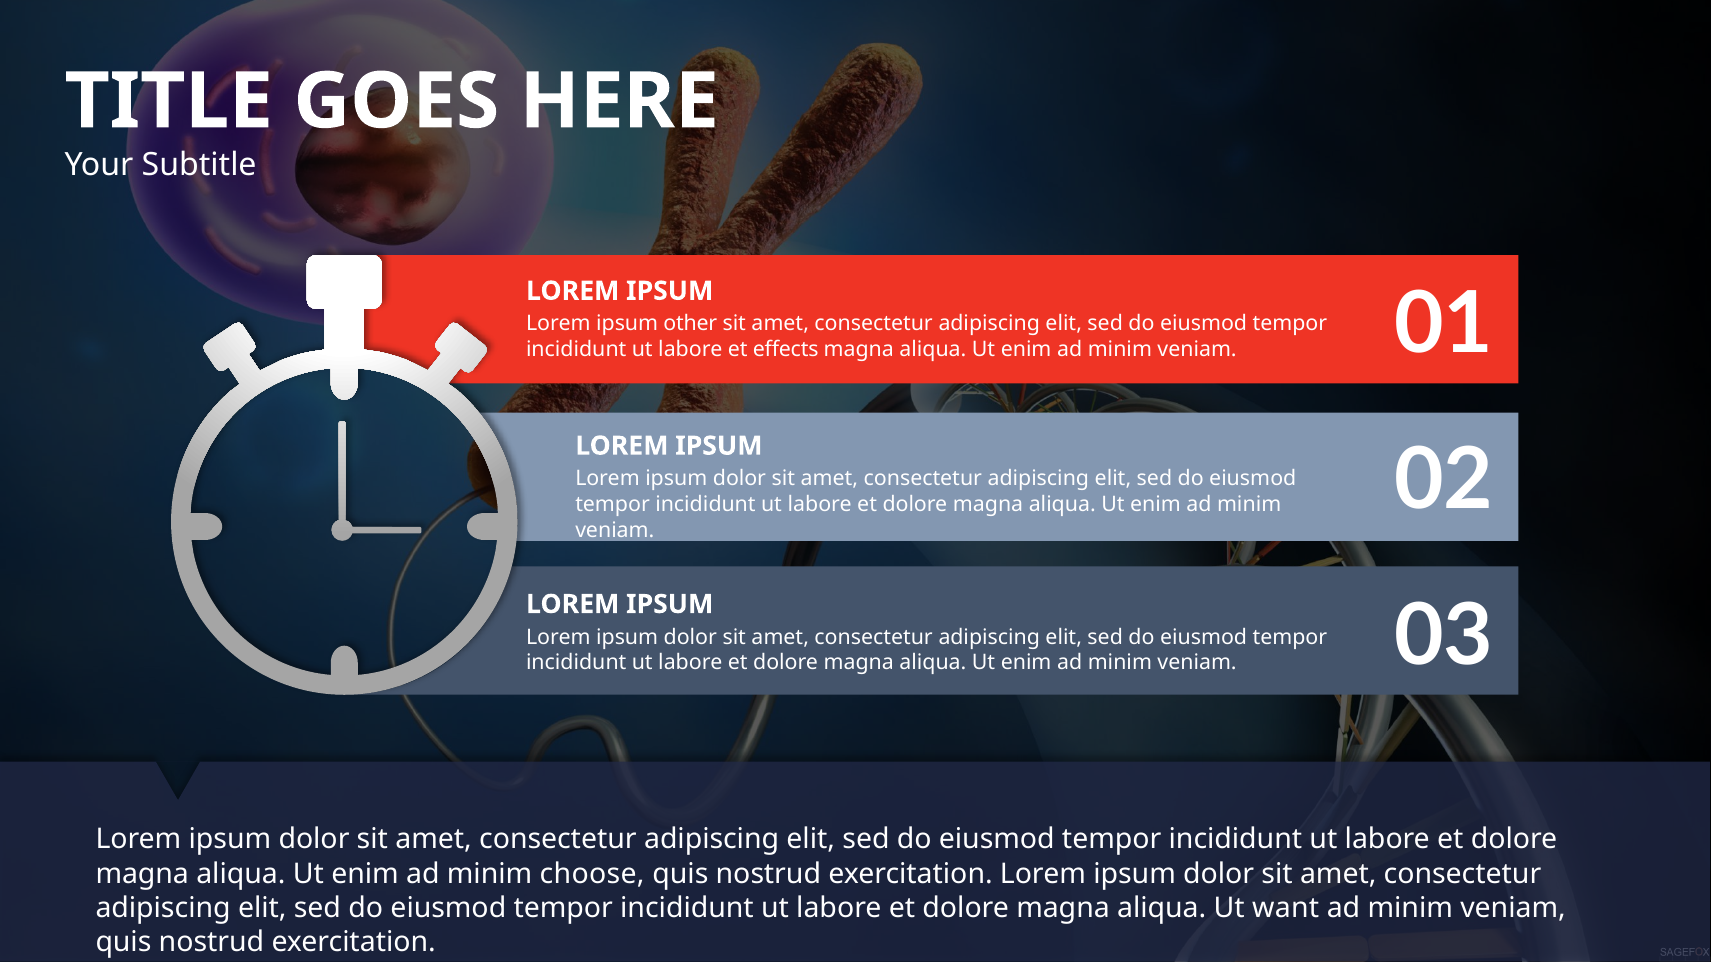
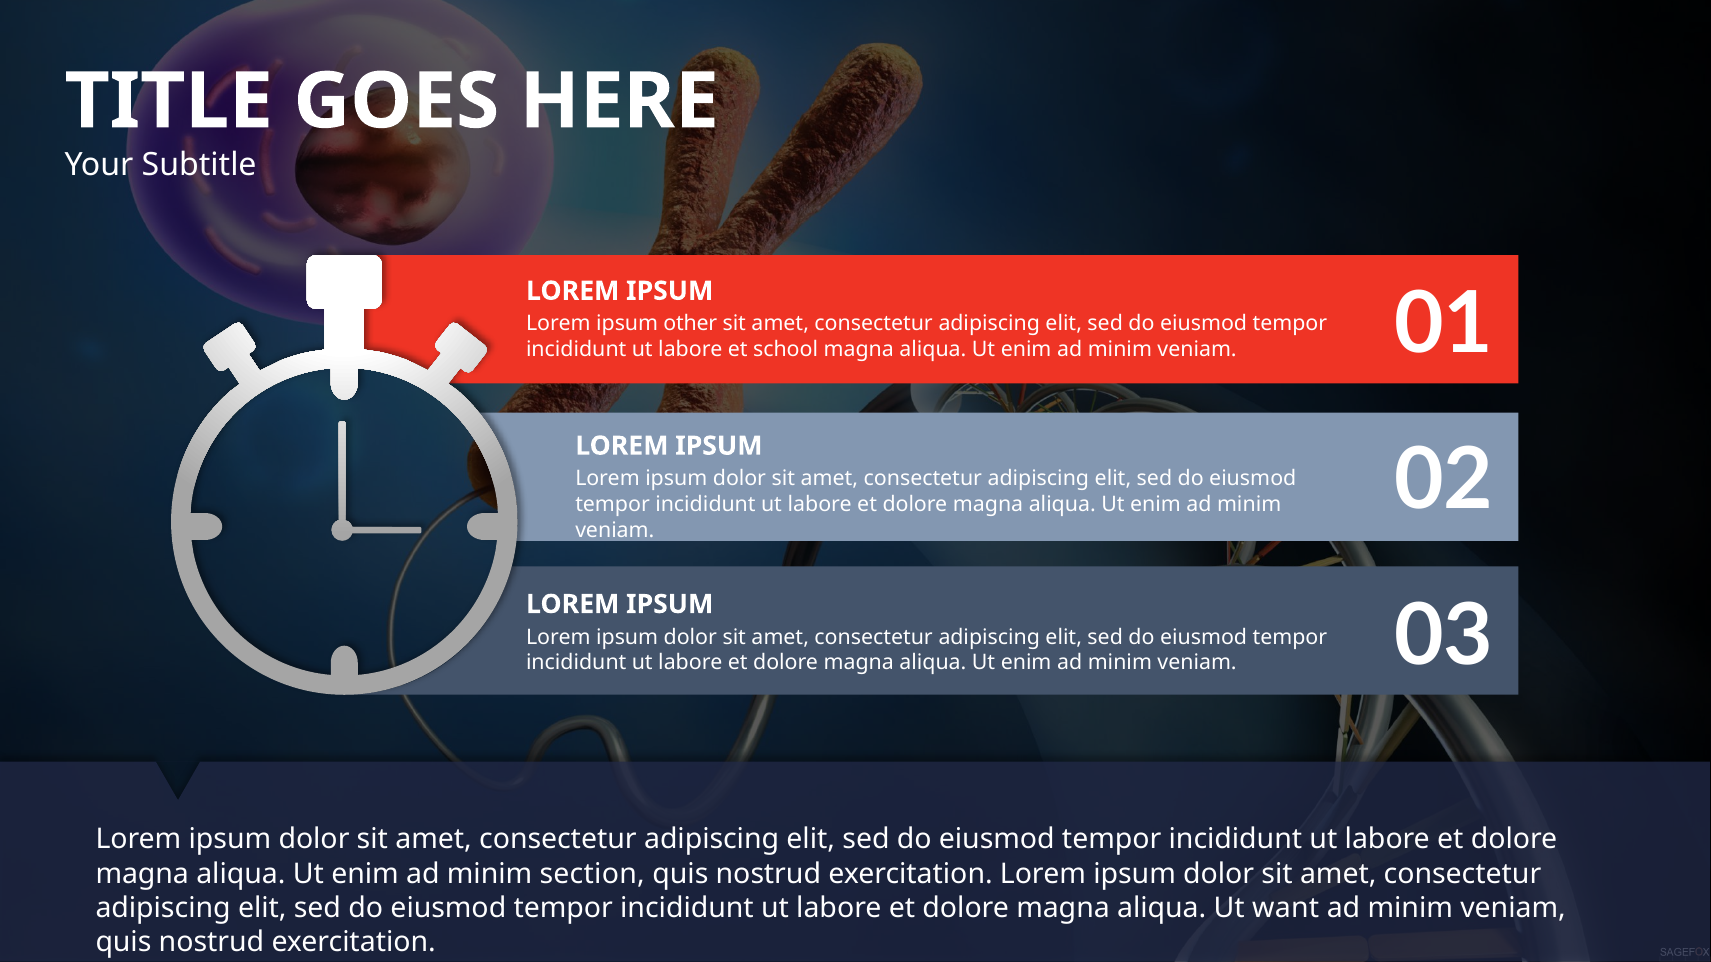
effects: effects -> school (786, 350)
choose: choose -> section (592, 874)
